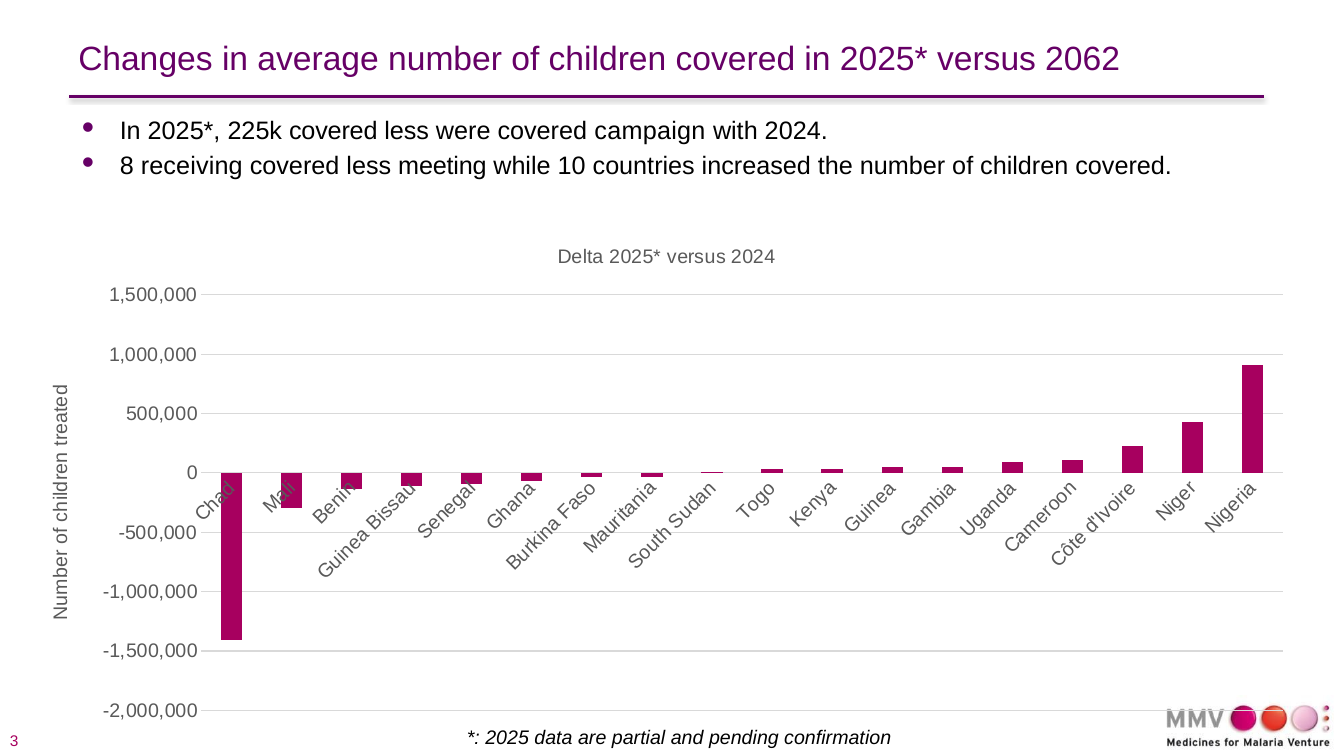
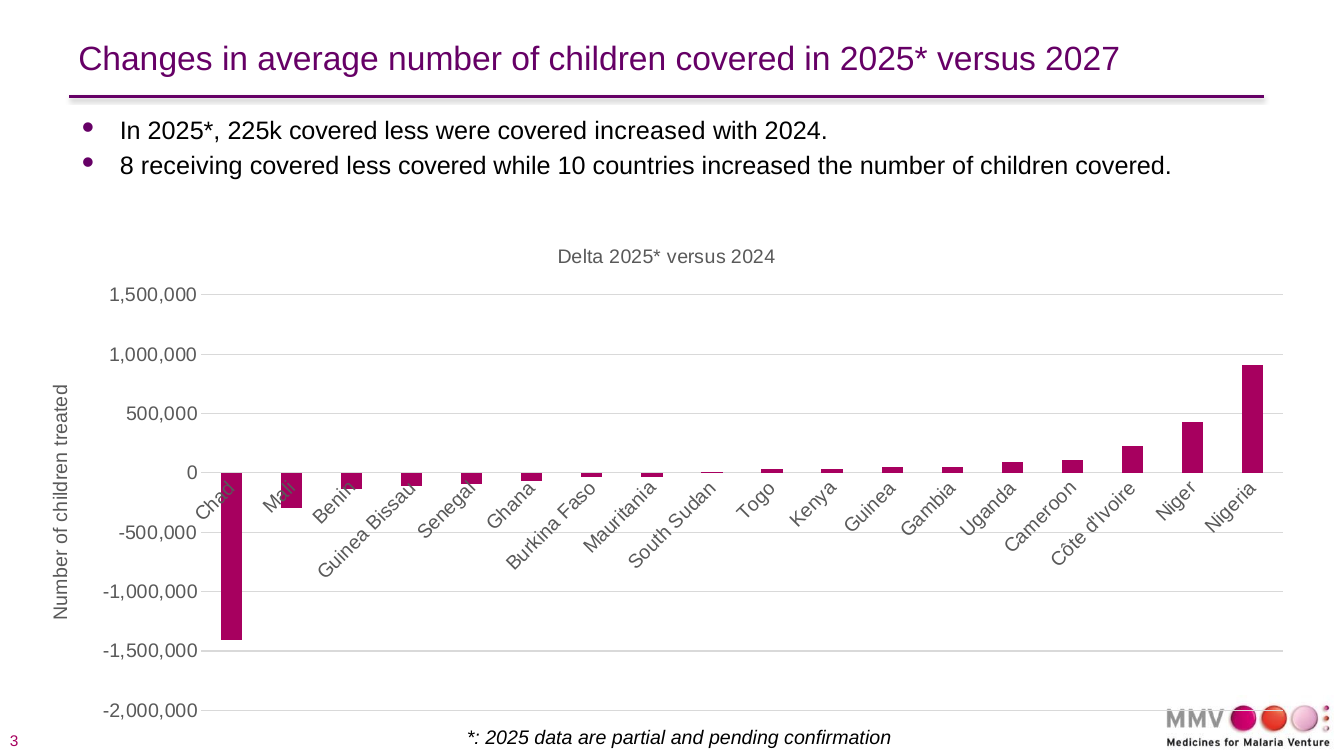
2062: 2062 -> 2027 (1083, 60)
covered campaign: campaign -> increased (650, 131)
less meeting: meeting -> covered (442, 166)
